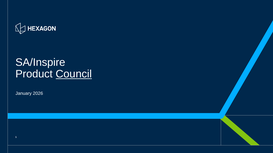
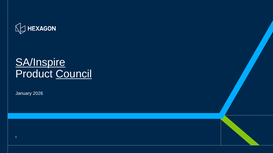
SA/Inspire underline: none -> present (40, 63)
